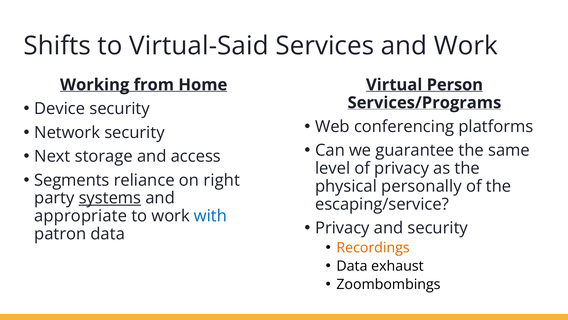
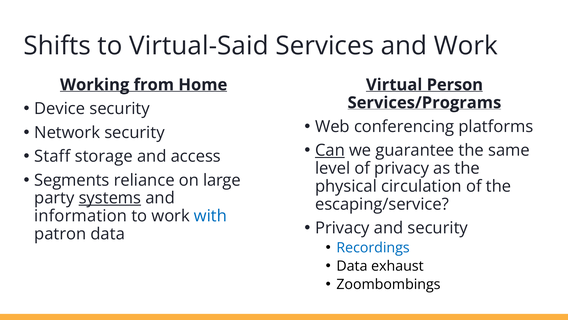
Can underline: none -> present (330, 150)
Next: Next -> Staff (52, 156)
right: right -> large (222, 180)
personally: personally -> circulation (422, 186)
appropriate: appropriate -> information (81, 216)
Recordings colour: orange -> blue (373, 247)
